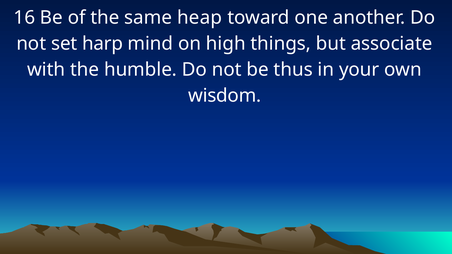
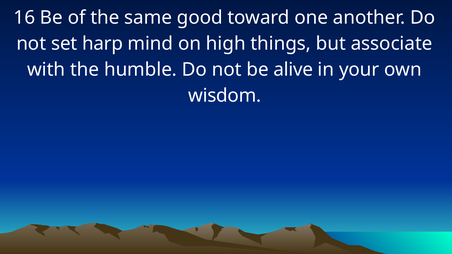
heap: heap -> good (200, 18)
thus: thus -> alive (293, 70)
